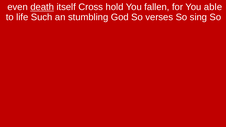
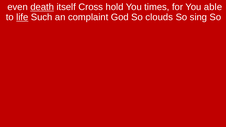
fallen: fallen -> times (157, 7)
life underline: none -> present (22, 17)
stumbling: stumbling -> complaint (88, 17)
verses: verses -> clouds (159, 17)
